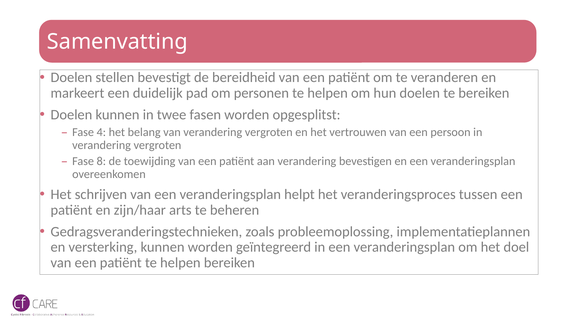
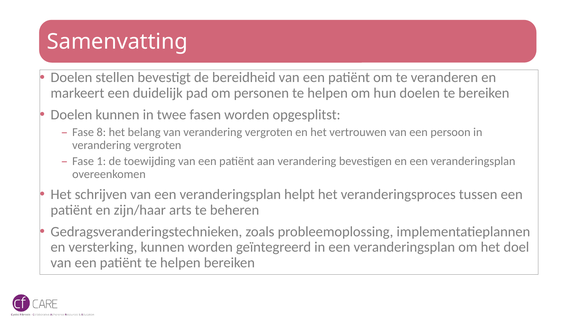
4: 4 -> 8 (101, 132)
8: 8 -> 1 (101, 161)
